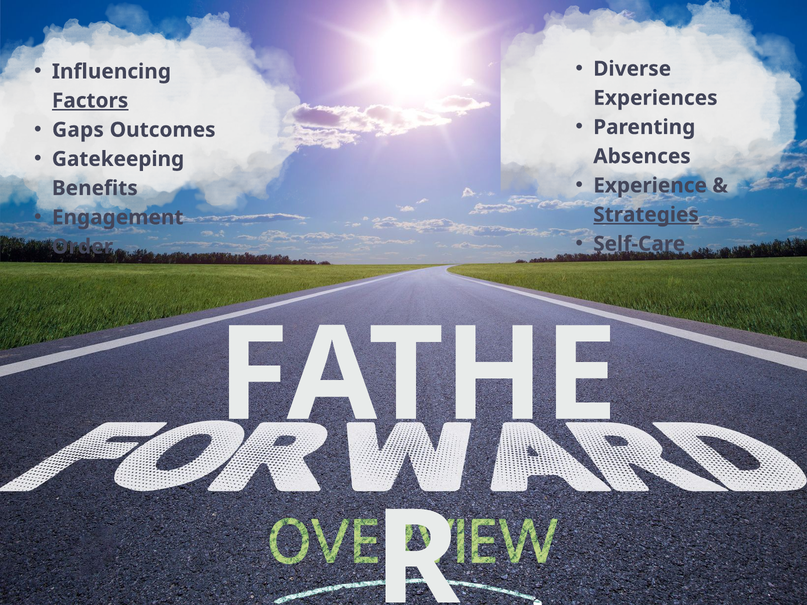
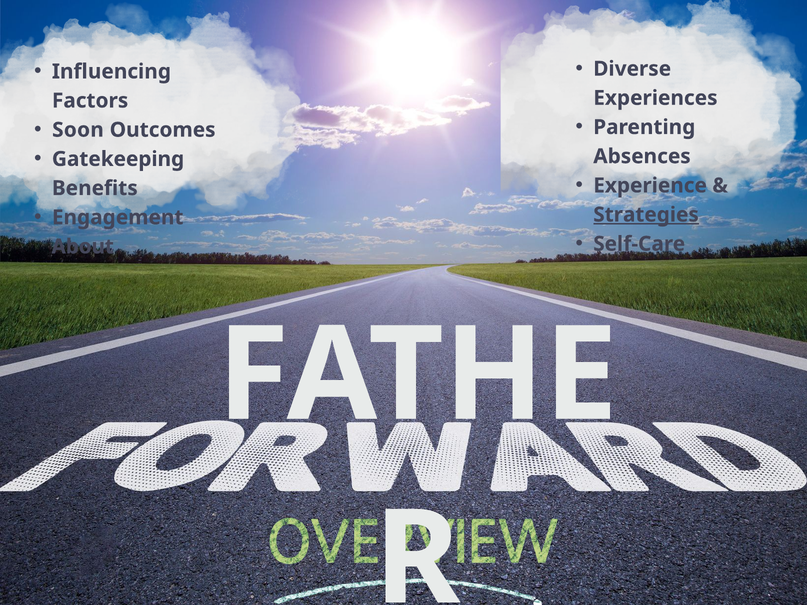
Factors underline: present -> none (90, 101)
Gaps: Gaps -> Soon (78, 130)
Order: Order -> About (83, 247)
